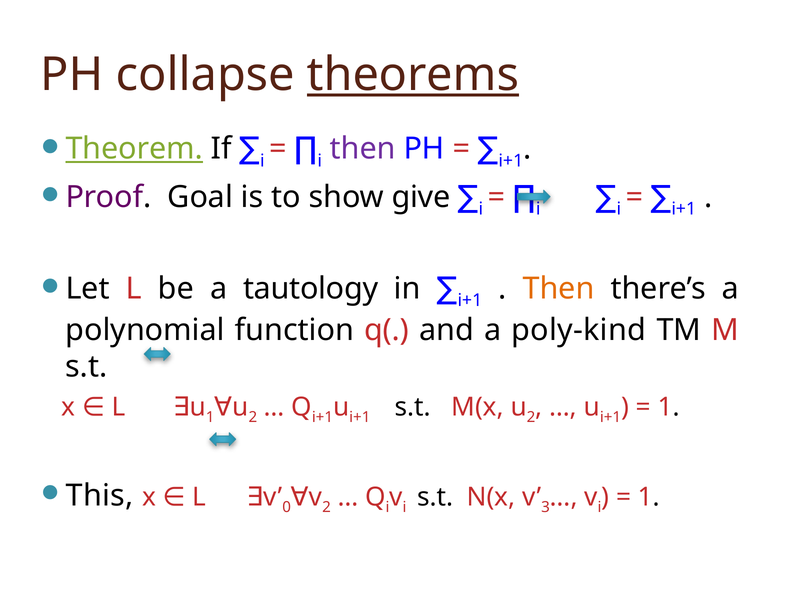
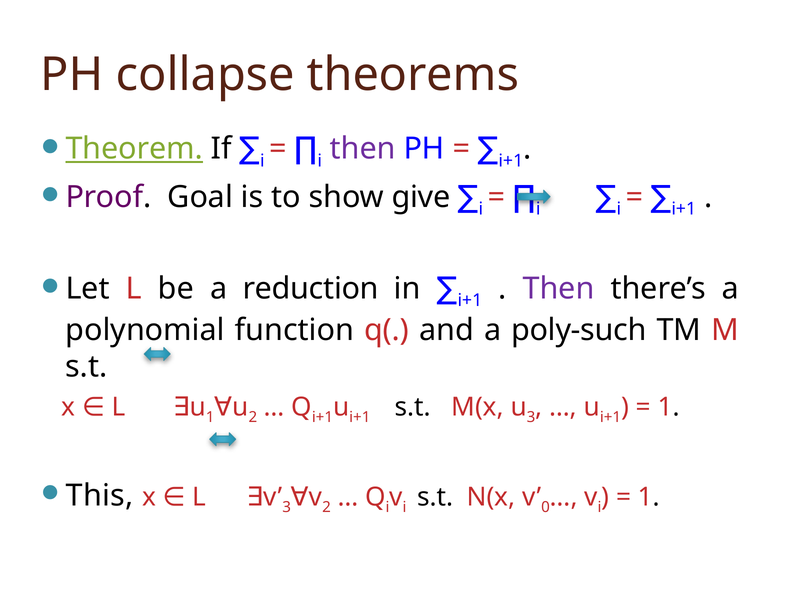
theorems underline: present -> none (413, 75)
tautology: tautology -> reduction (311, 288)
Then colour: orange -> purple (559, 288)
poly-kind: poly-kind -> poly-such (579, 330)
2: 2 -> 3 (531, 417)
0: 0 -> 3 (287, 507)
3: 3 -> 0 (546, 507)
